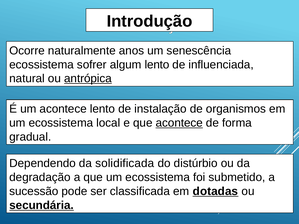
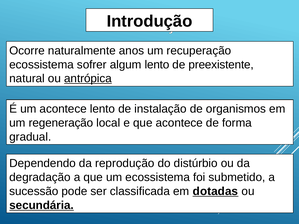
senescência: senescência -> recuperação (199, 51)
influenciada: influenciada -> preexistente (221, 65)
ecossistema: ecossistema -> regeneração (61, 123)
acontece underline: present -> none (179, 123)
solidificada: solidificada -> reprodução (125, 164)
